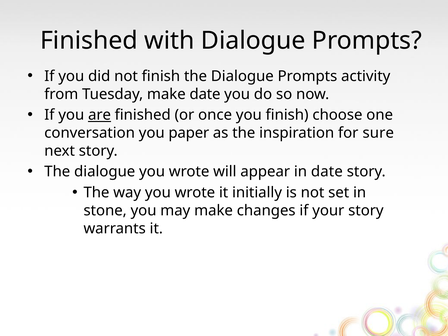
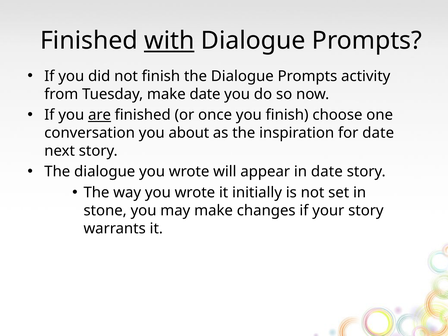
with underline: none -> present (169, 41)
paper: paper -> about (189, 133)
for sure: sure -> date (378, 133)
